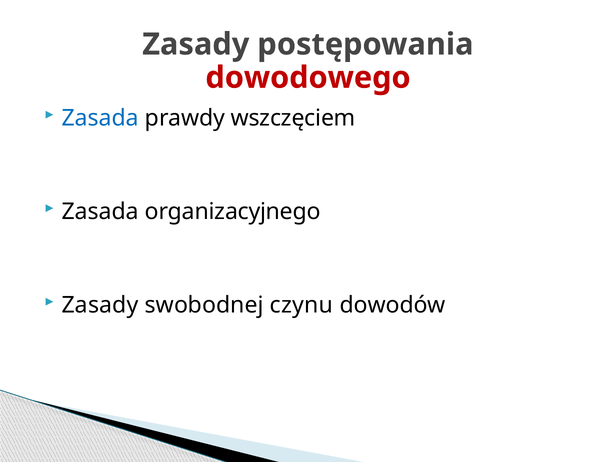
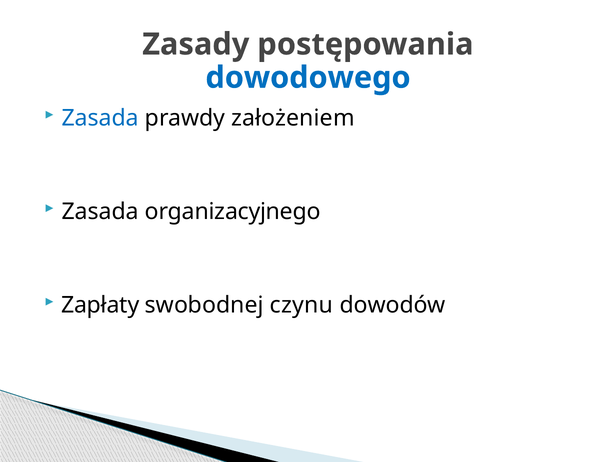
dowodowego colour: red -> blue (308, 78)
wszczęciem: wszczęciem -> założeniem (293, 118)
Zasady: Zasady -> Zapłaty (100, 305)
